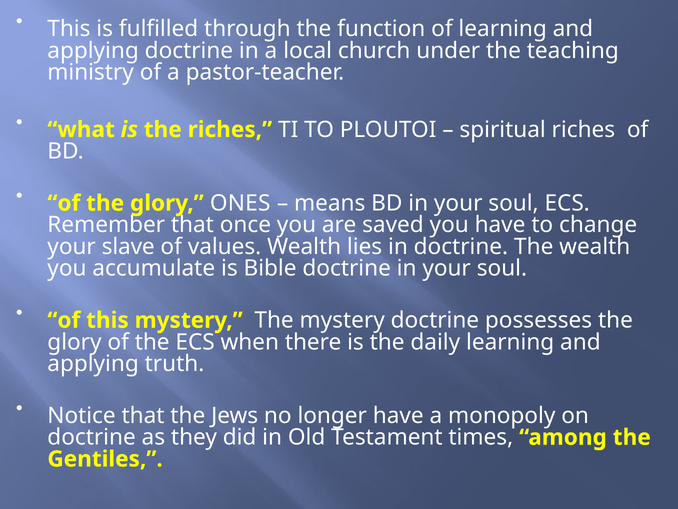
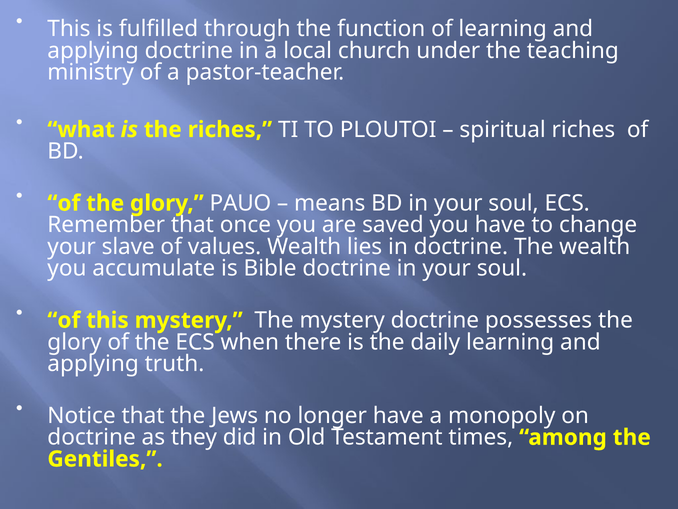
ONES: ONES -> PAUO (240, 203)
